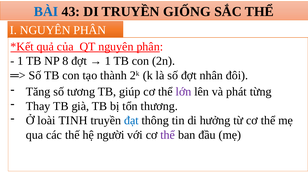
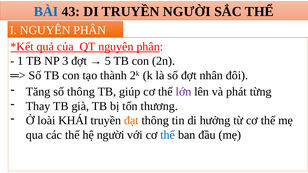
TRUYỀN GIỐNG: GIỐNG -> NGƯỜI (187, 12)
8: 8 -> 3 (65, 61)
1: 1 -> 5 (108, 61)
số tương: tương -> thông (81, 92)
TINH: TINH -> KHÁI (73, 121)
đạt colour: blue -> orange (131, 121)
thể colour: purple -> blue (168, 135)
